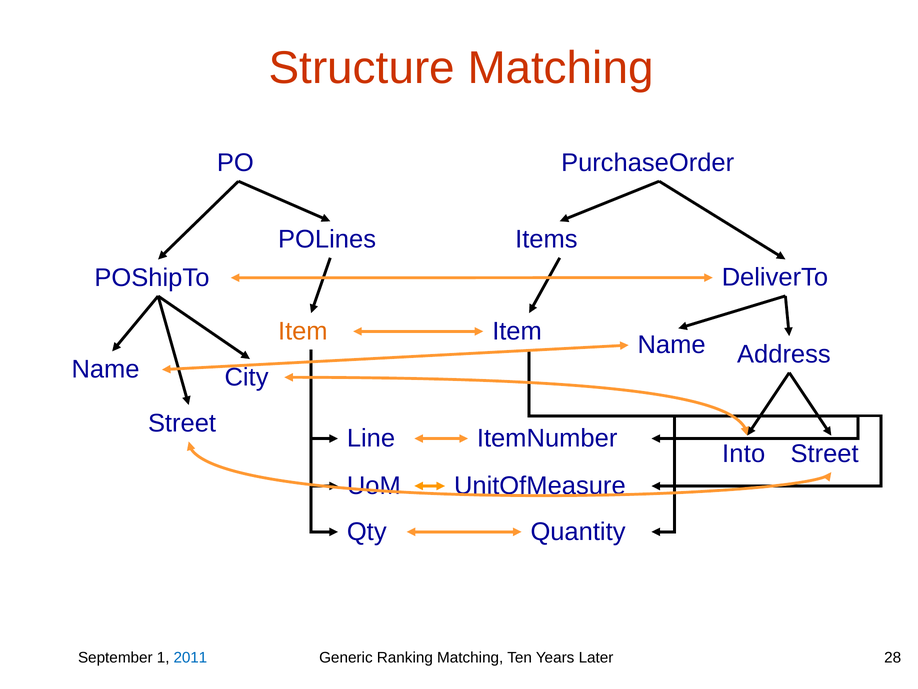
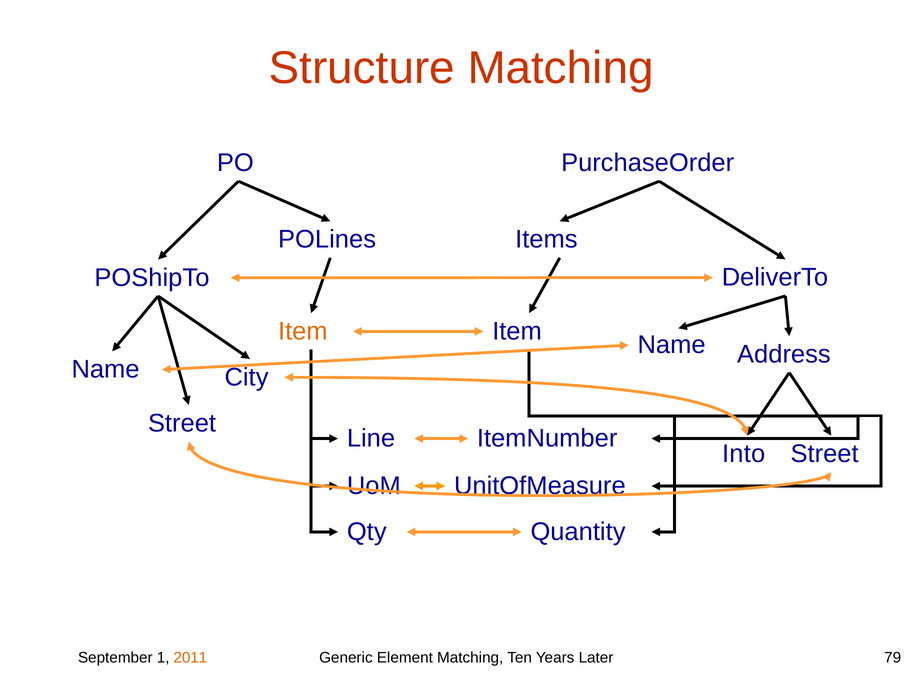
2011 colour: blue -> orange (190, 657)
Ranking: Ranking -> Element (405, 657)
28: 28 -> 79 (893, 657)
